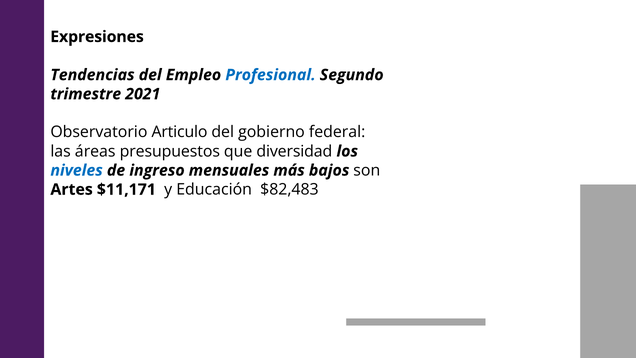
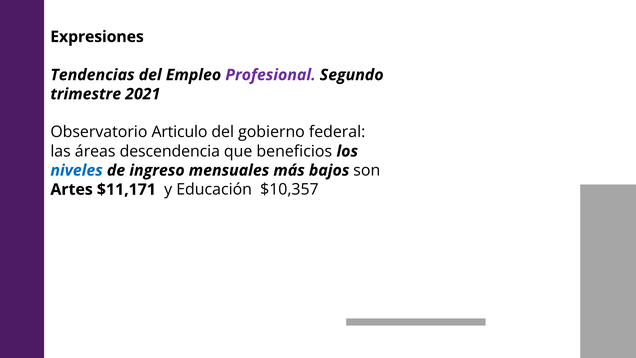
Profesional colour: blue -> purple (270, 75)
presupuestos: presupuestos -> descendencia (170, 151)
diversidad: diversidad -> beneficios (294, 151)
$82,483: $82,483 -> $10,357 (289, 189)
